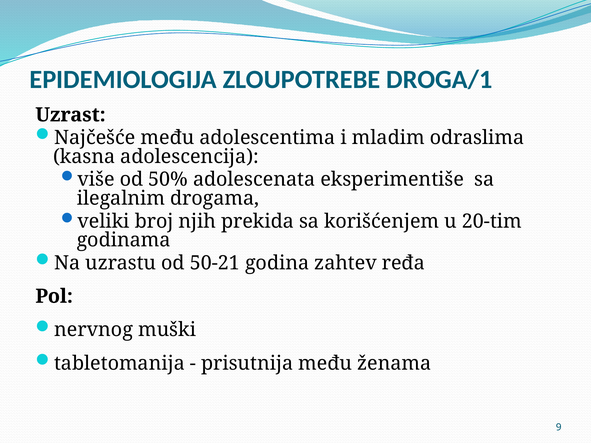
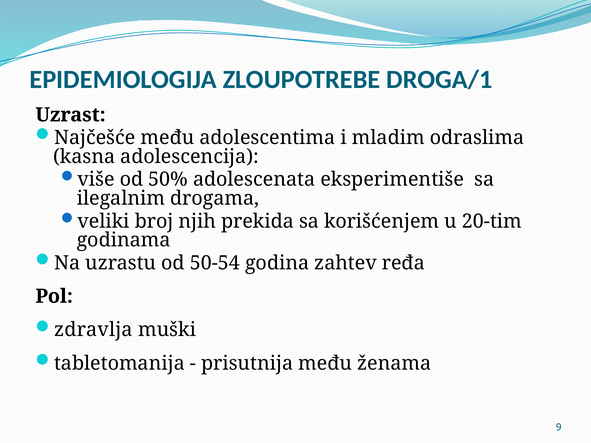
50-21: 50-21 -> 50-54 (215, 263)
nervnog: nervnog -> zdravlja (93, 330)
